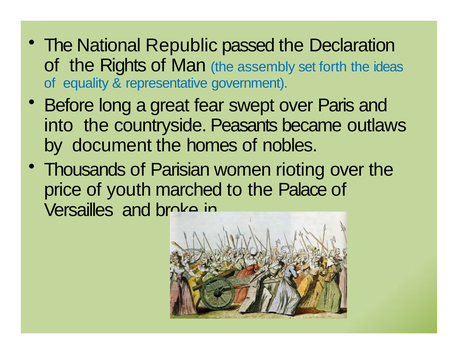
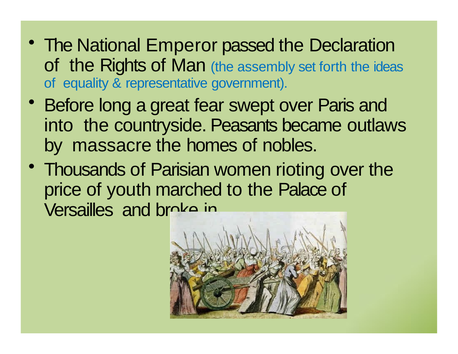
Republic: Republic -> Emperor (182, 45)
document: document -> massacre (112, 145)
